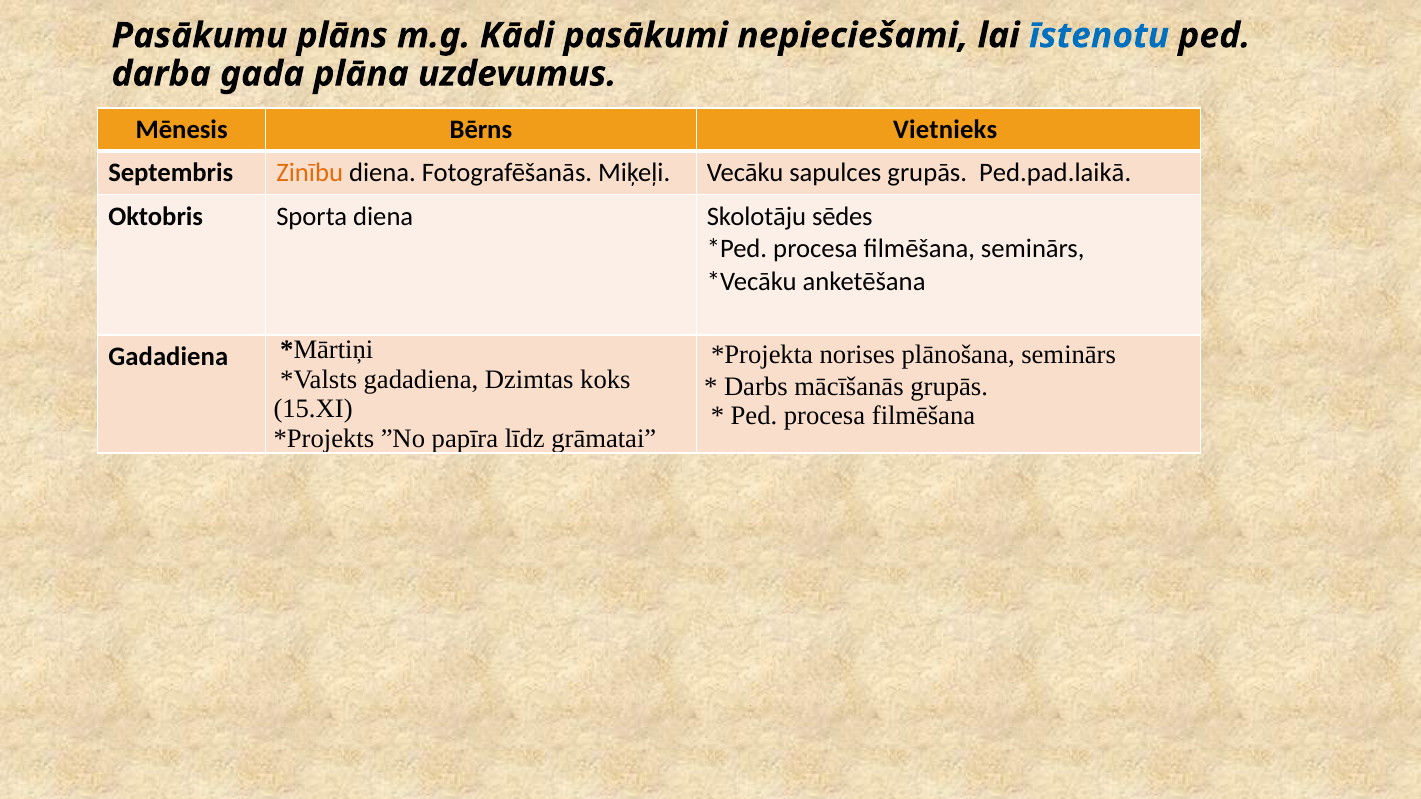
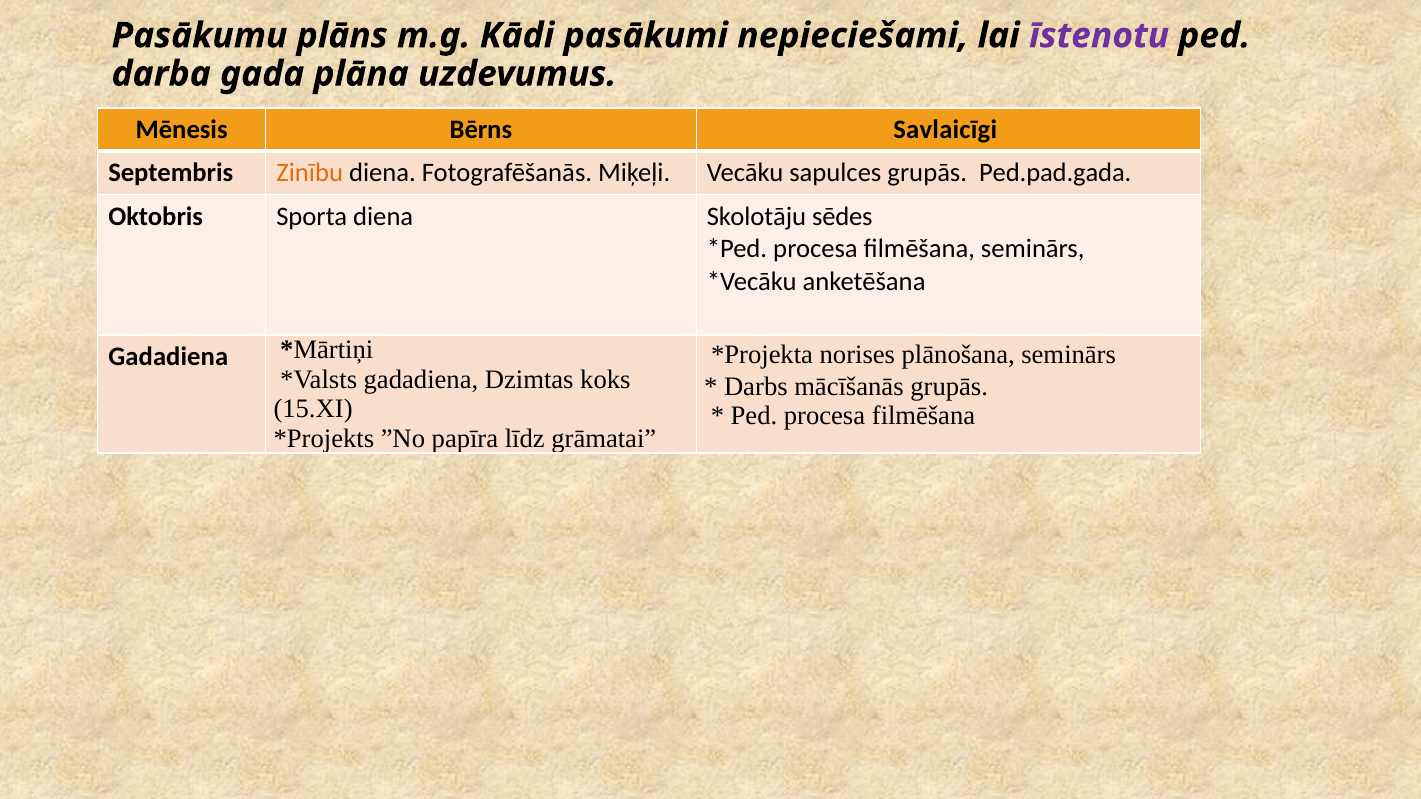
īstenotu colour: blue -> purple (1099, 36)
Vietnieks: Vietnieks -> Savlaicīgi (945, 130)
Ped.pad.laikā: Ped.pad.laikā -> Ped.pad.gada (1055, 173)
